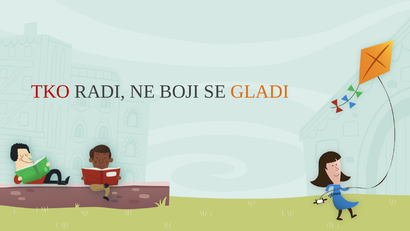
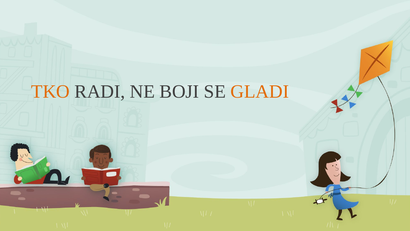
TKO colour: red -> orange (51, 91)
